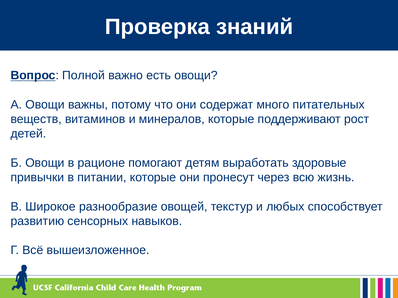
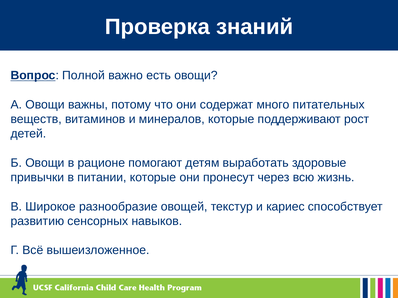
любых: любых -> кариес (285, 207)
